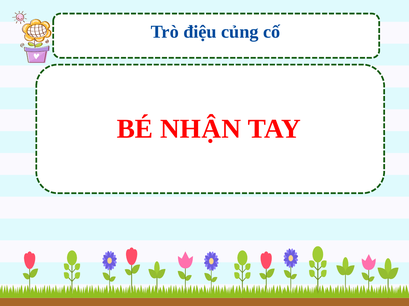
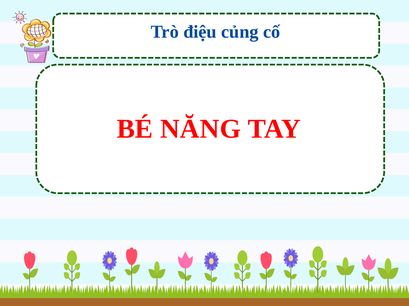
NHẬN: NHẬN -> NĂNG (201, 129)
